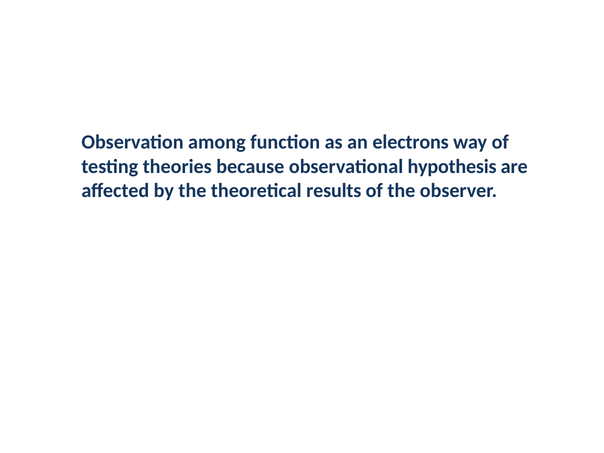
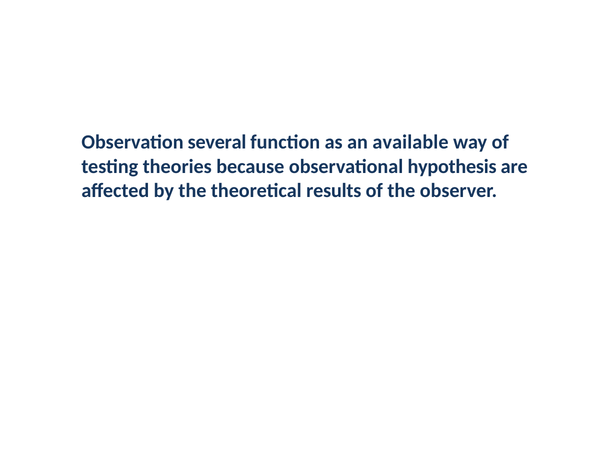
among: among -> several (217, 142)
electrons: electrons -> available (410, 142)
